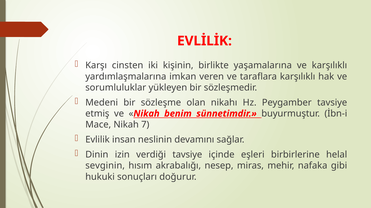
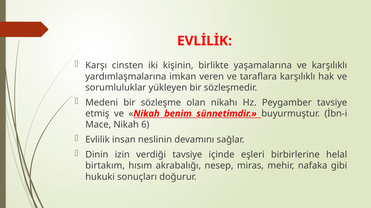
7: 7 -> 6 (145, 125)
sevginin: sevginin -> birtakım (105, 166)
